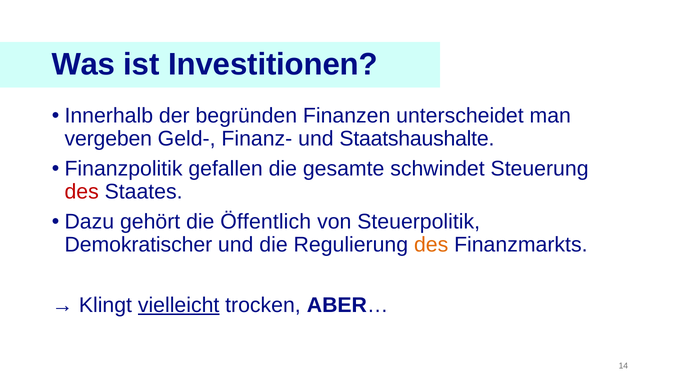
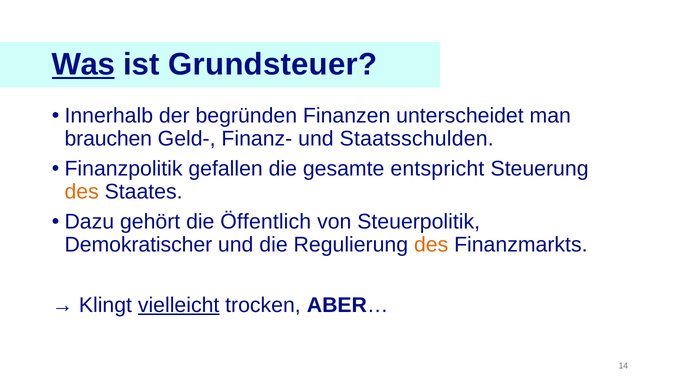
Was underline: none -> present (83, 64)
Investitionen: Investitionen -> Grundsteuer (273, 64)
vergeben: vergeben -> brauchen (108, 139)
Staatshaushalte: Staatshaushalte -> Staatsschulden (417, 139)
schwindet: schwindet -> entspricht (437, 169)
des colour: red -> orange (82, 192)
